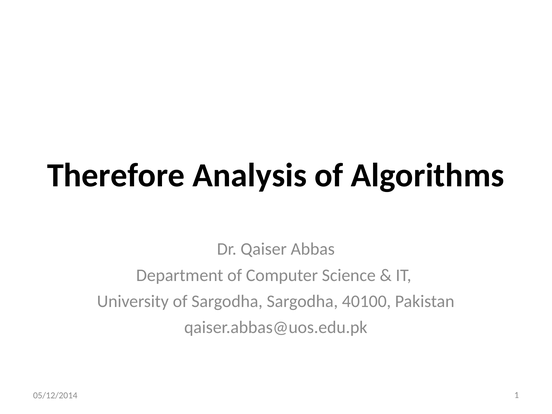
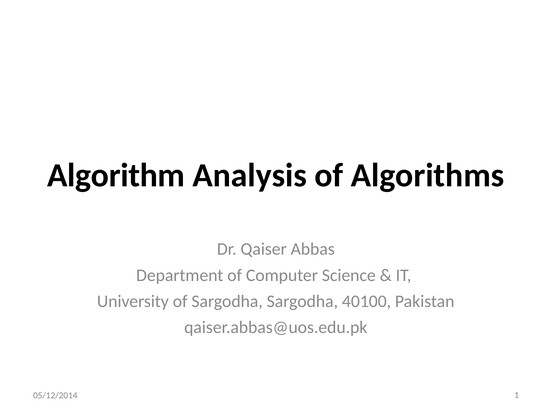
Therefore: Therefore -> Algorithm (116, 175)
